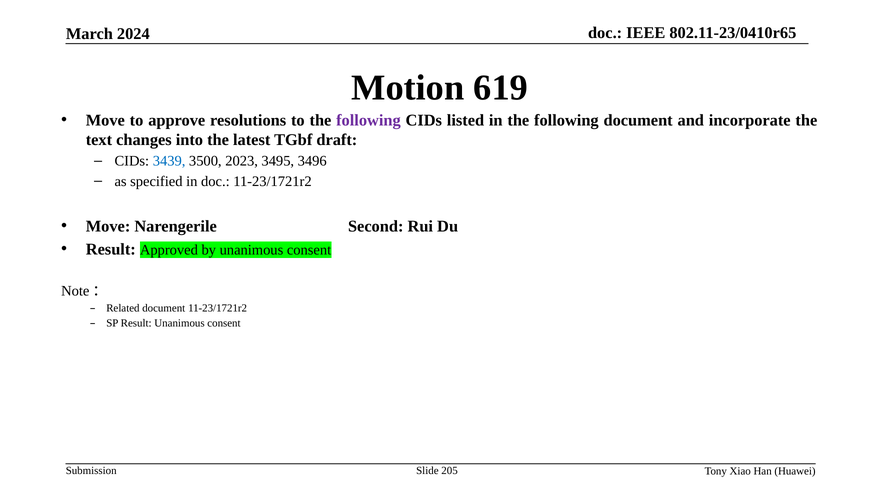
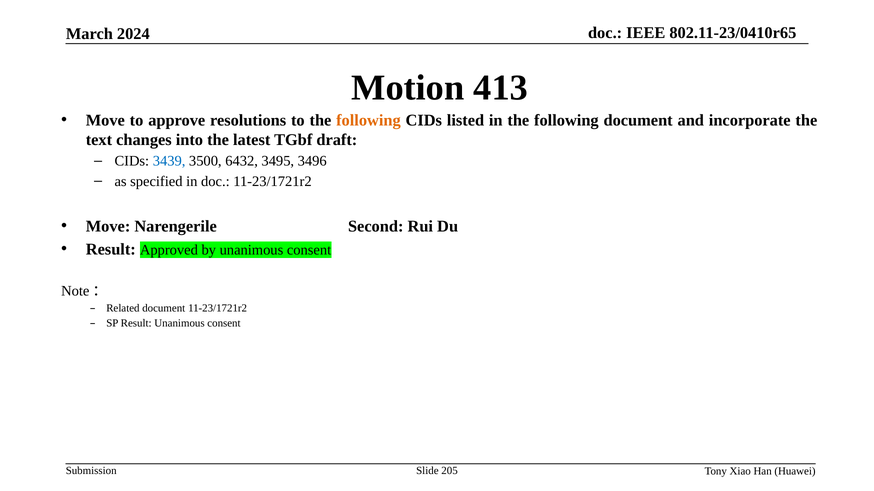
619: 619 -> 413 (501, 88)
following colour: purple -> orange (368, 120)
2023: 2023 -> 6432 (242, 161)
